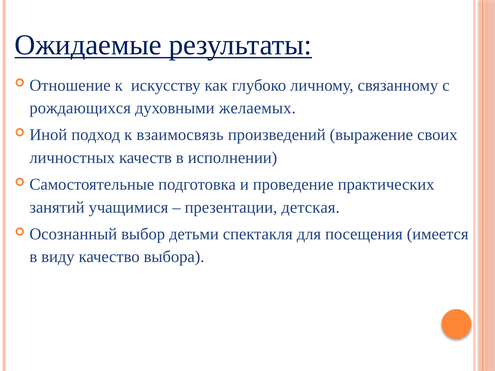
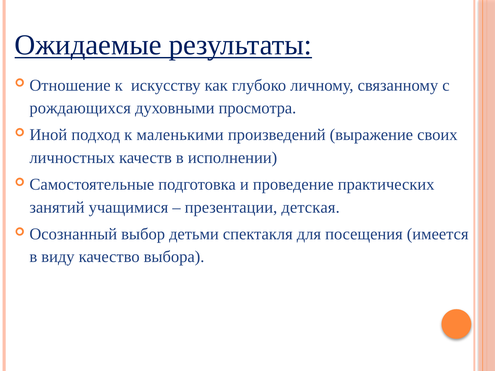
желаемых: желаемых -> просмотра (257, 108)
взаимосвязь: взаимосвязь -> маленькими (180, 135)
